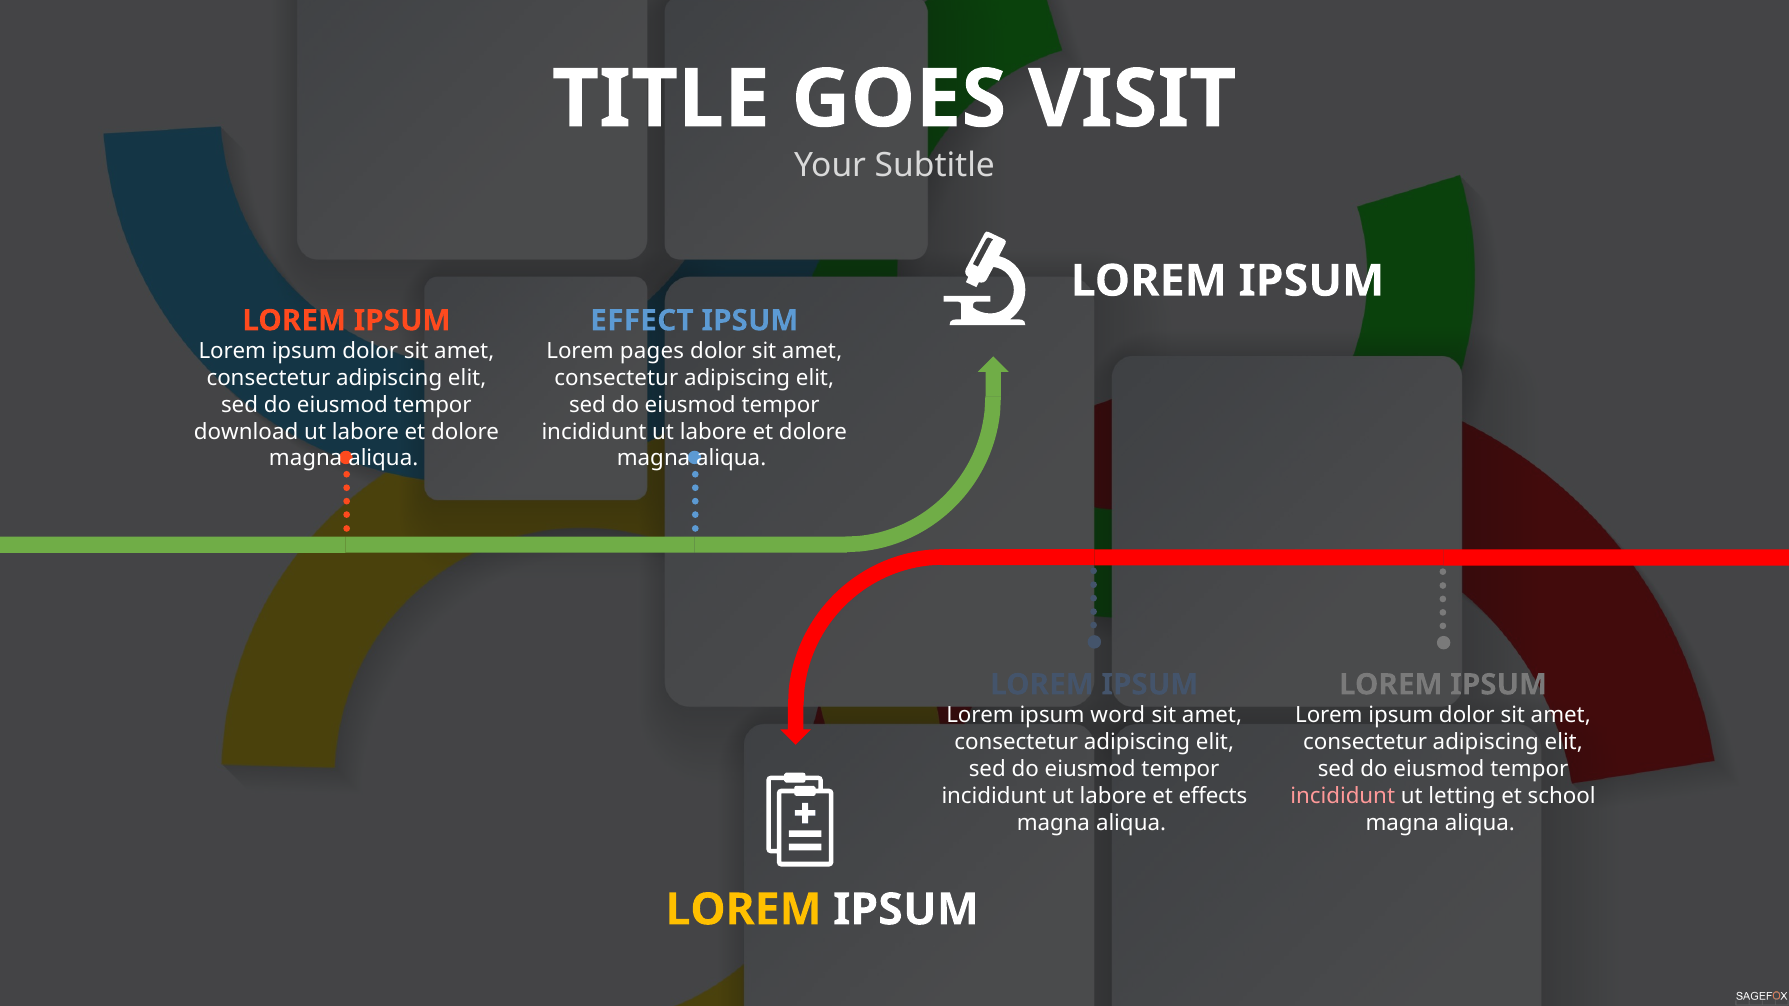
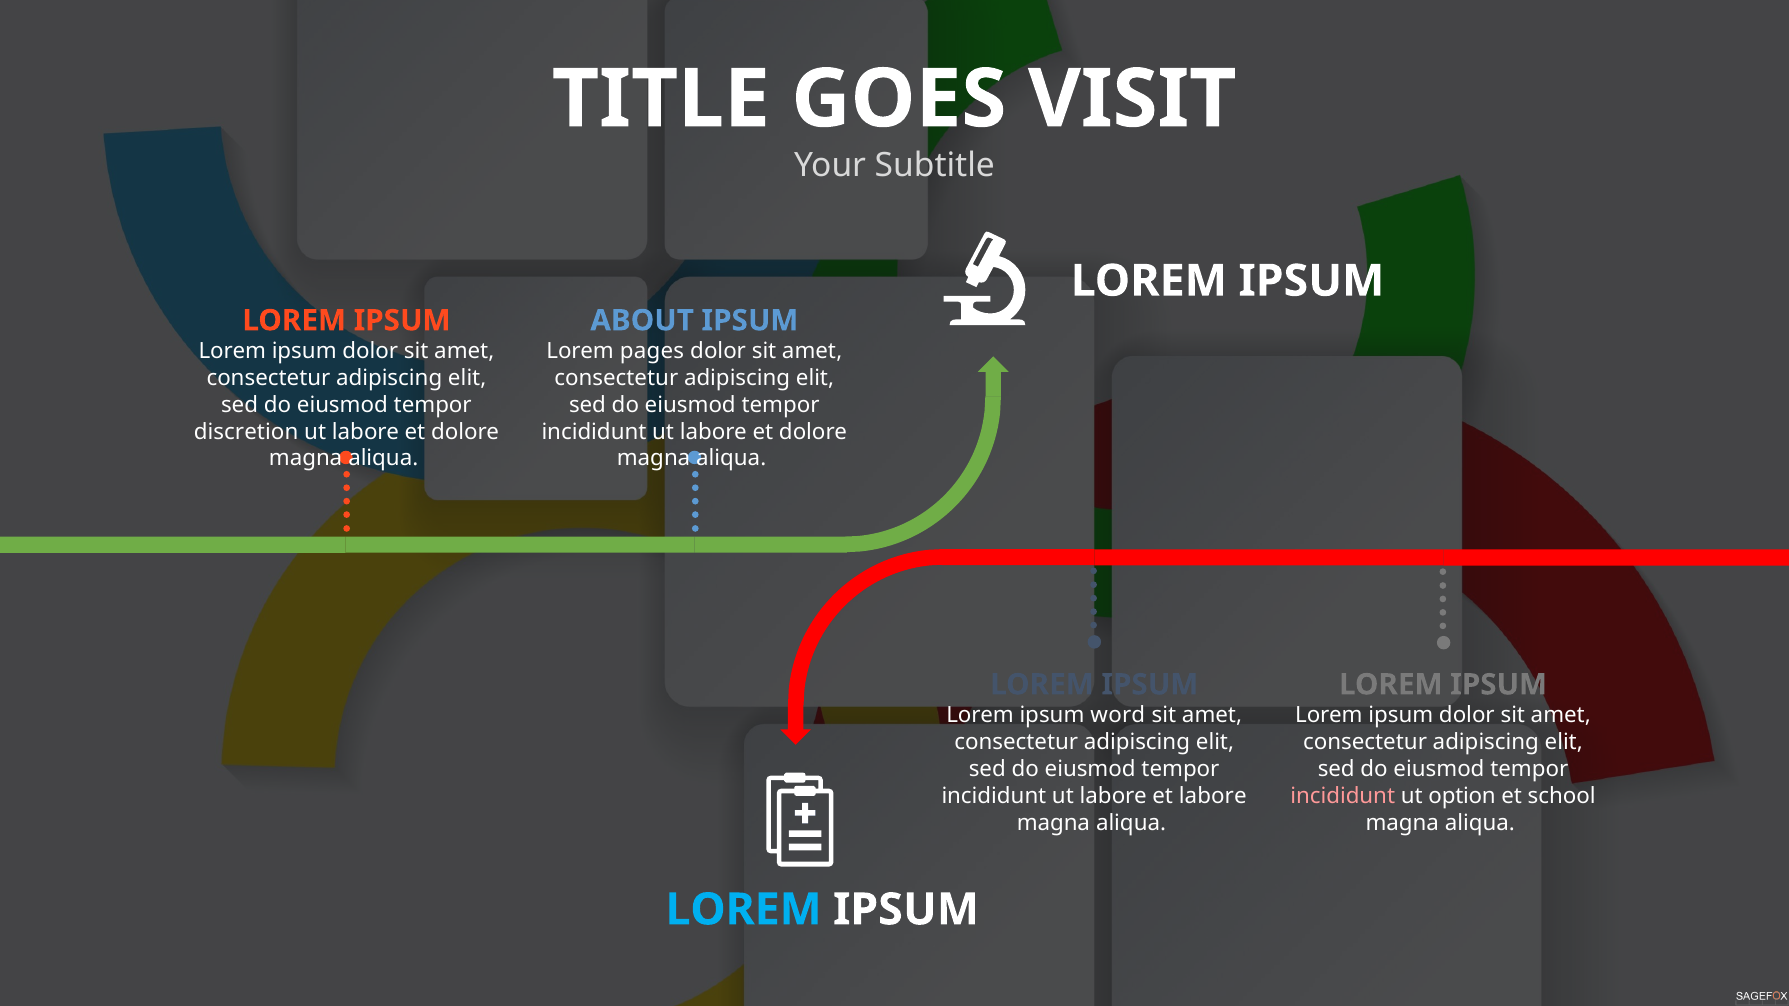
EFFECT: EFFECT -> ABOUT (642, 321)
download: download -> discretion (246, 432)
et effects: effects -> labore (1213, 796)
letting: letting -> option (1462, 796)
LOREM colour: yellow -> light blue (744, 910)
